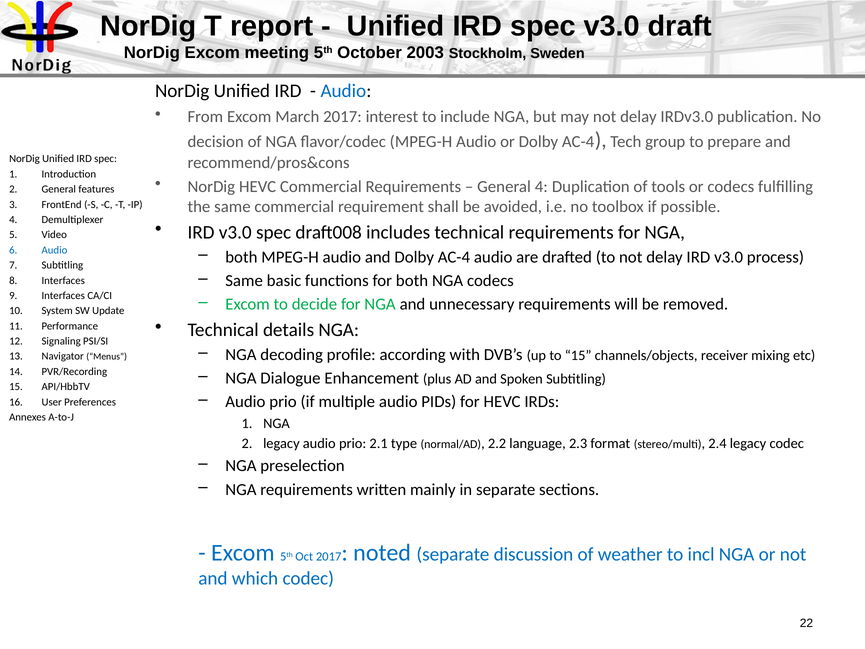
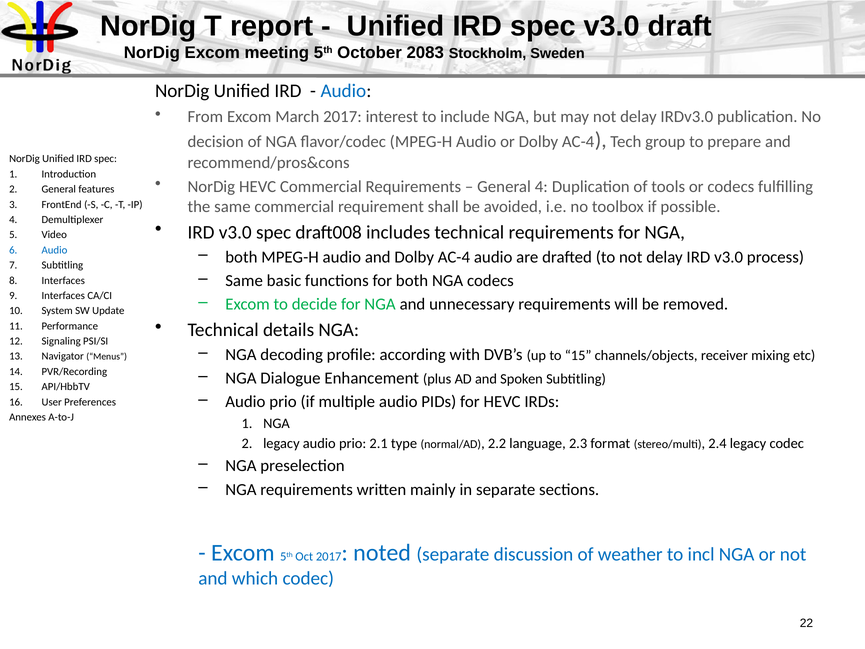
2003: 2003 -> 2083 (425, 53)
